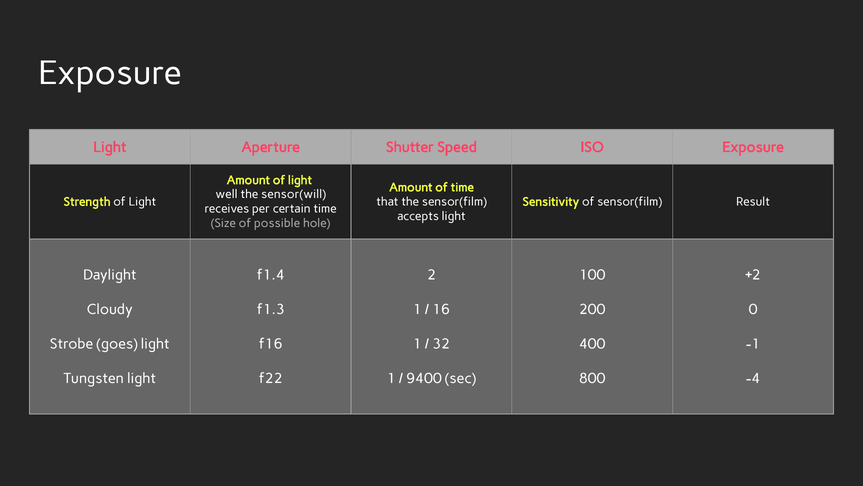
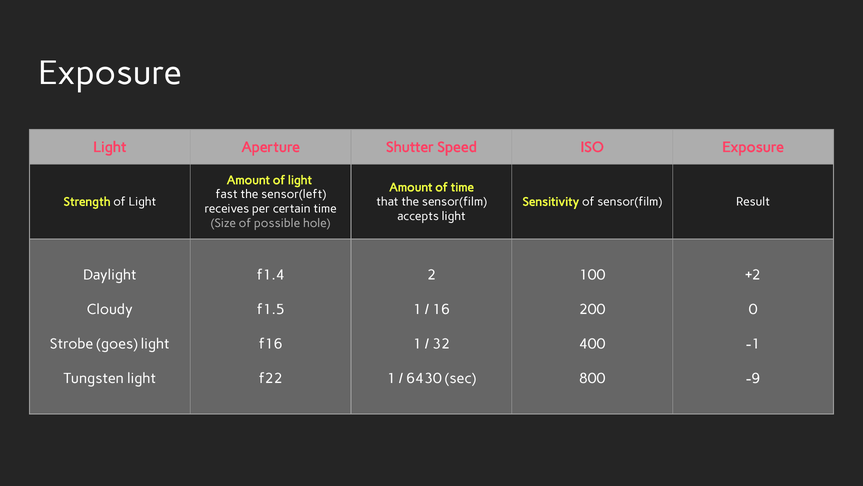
well: well -> fast (227, 194)
sensor(will: sensor(will -> sensor(left (294, 194)
f1.3: f1.3 -> f1.5 (271, 309)
9400: 9400 -> 6430 (424, 378)
-4: -4 -> -9 (753, 378)
